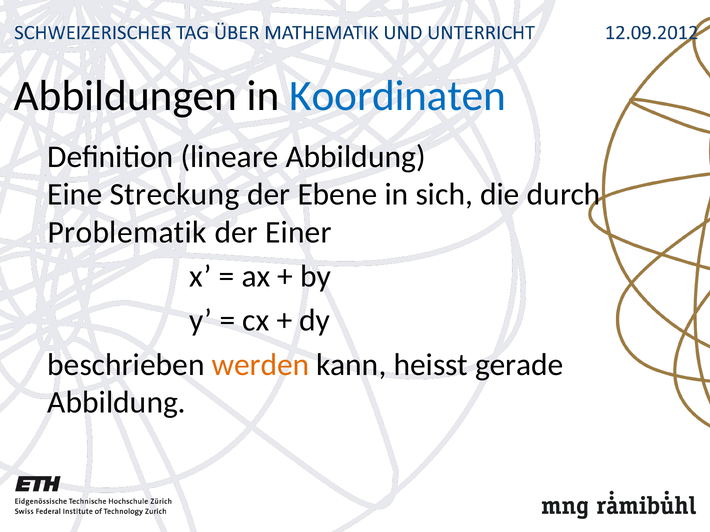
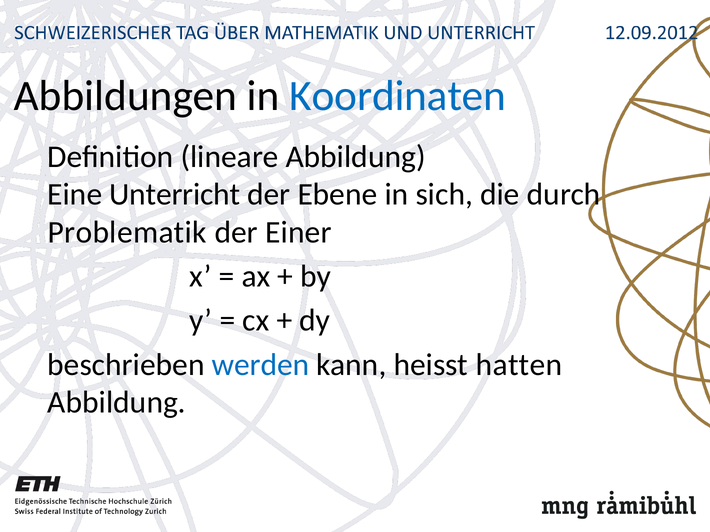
Streckung: Streckung -> Unterricht (175, 195)
werden colour: orange -> blue (261, 365)
gerade: gerade -> hatten (519, 365)
